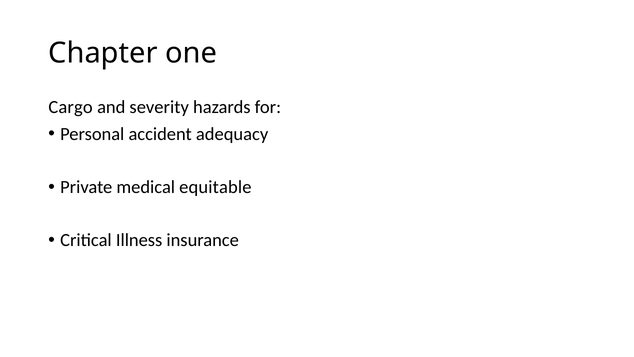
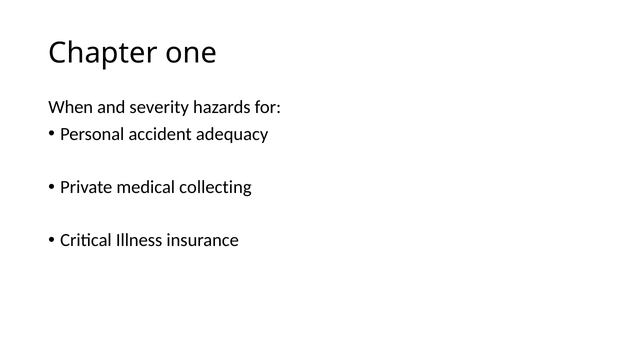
Cargo: Cargo -> When (71, 107)
equitable: equitable -> collecting (215, 187)
